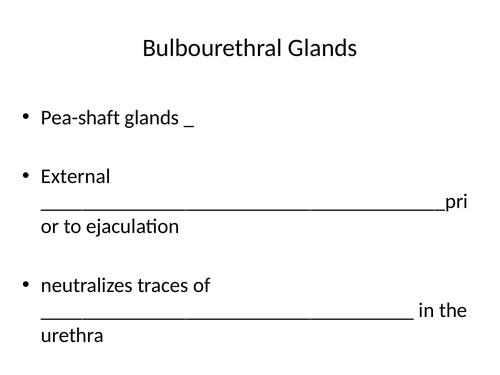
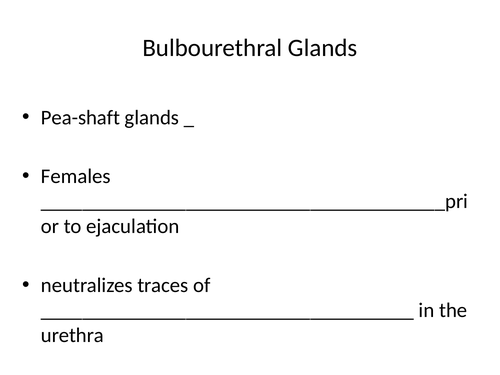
External: External -> Females (76, 176)
